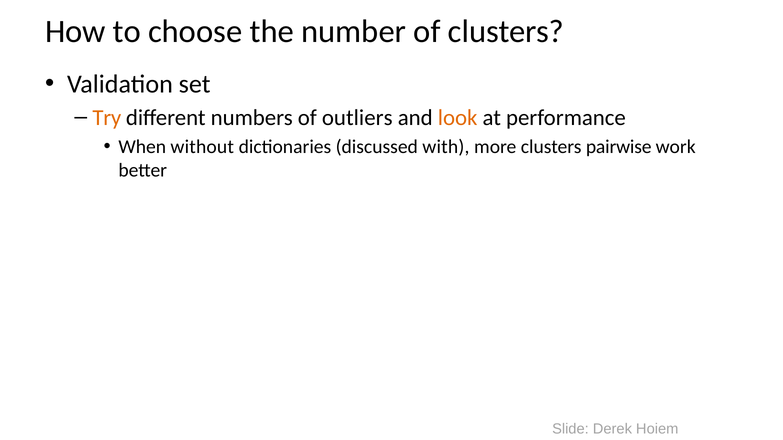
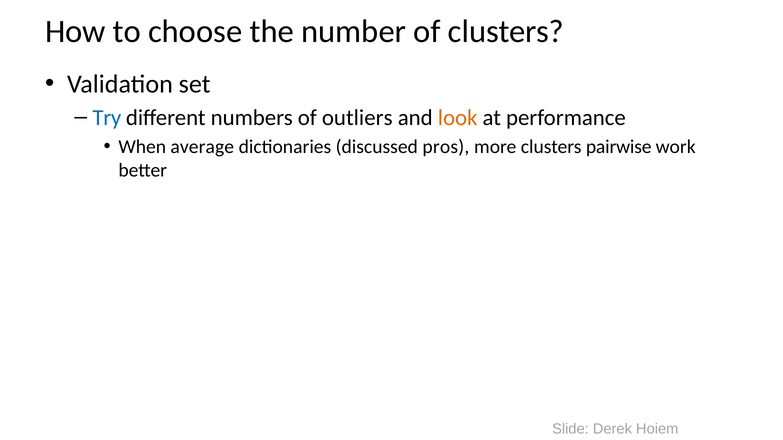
Try colour: orange -> blue (107, 118)
without: without -> average (202, 147)
with: with -> pros (446, 147)
